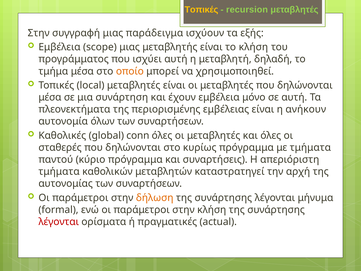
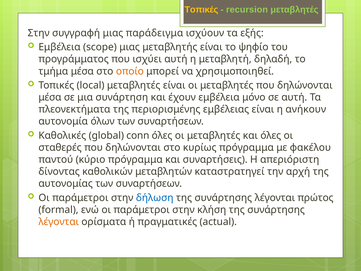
το κλήση: κλήση -> ψηφίο (254, 47)
με τμήματα: τμήματα -> φακέλου (310, 147)
τμήματα: τμήματα -> δίνοντας (59, 171)
δήλωση colour: orange -> blue (155, 198)
μήνυμα: μήνυμα -> πρώτος (316, 198)
λέγονται colour: red -> orange (59, 222)
